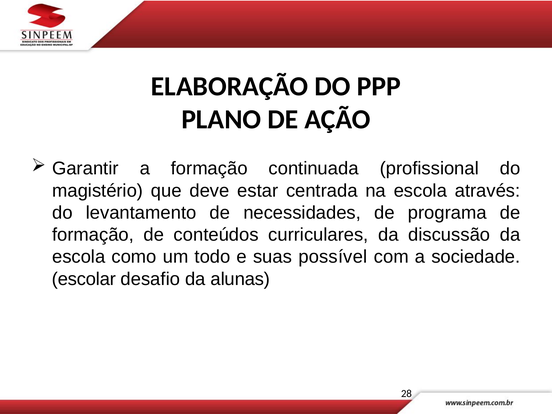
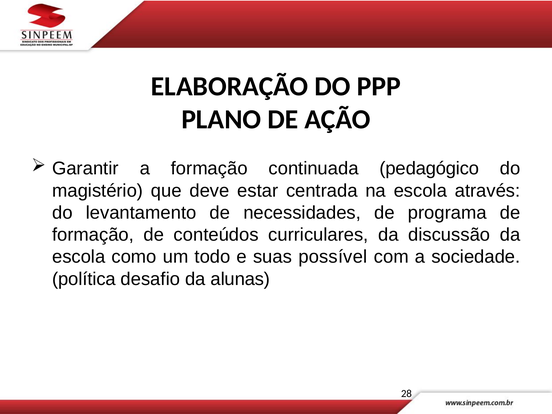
profissional: profissional -> pedagógico (429, 169)
escolar: escolar -> política (84, 279)
